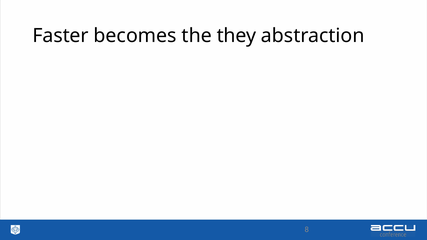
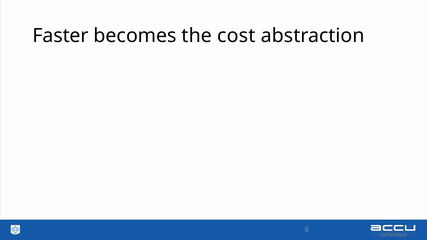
they: they -> cost (236, 36)
